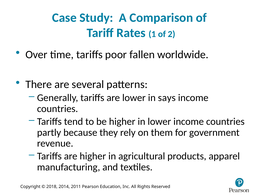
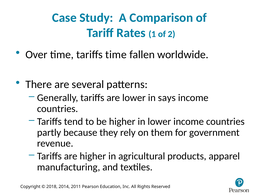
tariffs poor: poor -> time (116, 55)
